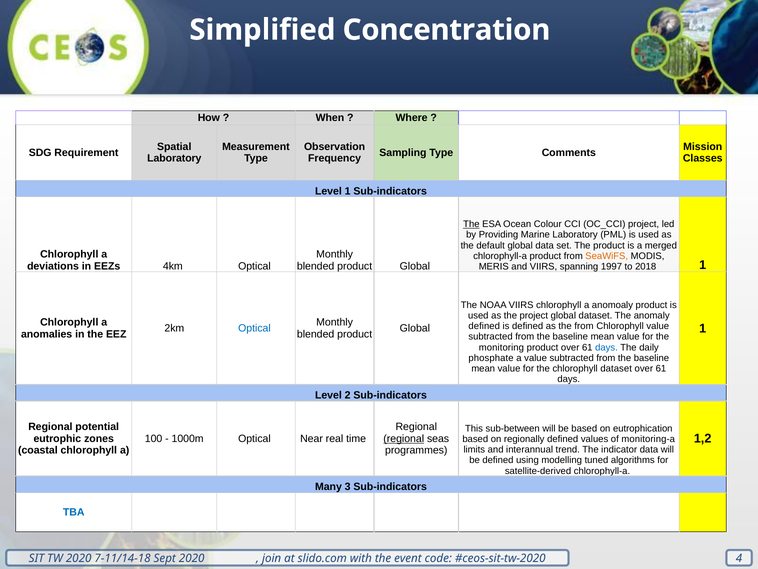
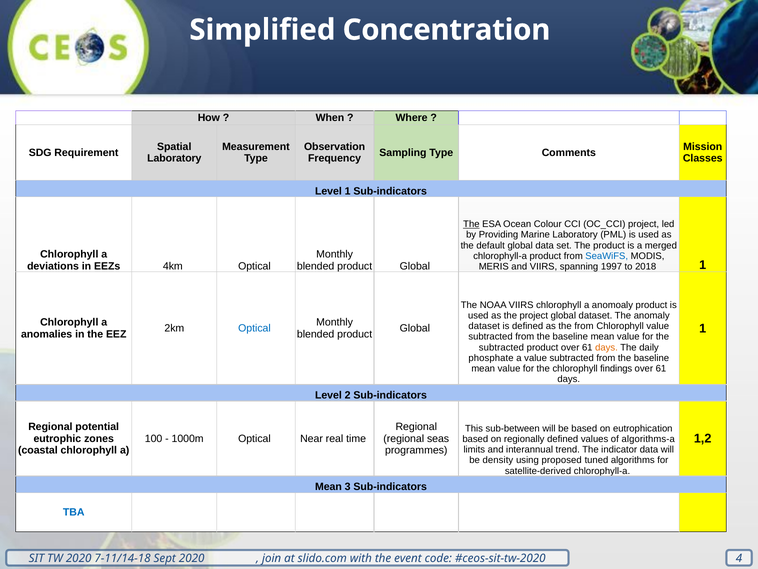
SeaWiFS colour: orange -> blue (607, 256)
defined: defined -> dataset (484, 326)
monitoring: monitoring -> subtracted (501, 347)
days colour: blue -> orange (607, 347)
chlorophyll dataset: dataset -> findings (616, 368)
regional underline: present -> none (404, 438)
monitoring-a: monitoring-a -> algorithms-a (648, 439)
be defined: defined -> density (498, 460)
modelling: modelling -> proposed (562, 460)
Many: Many -> Mean (328, 486)
